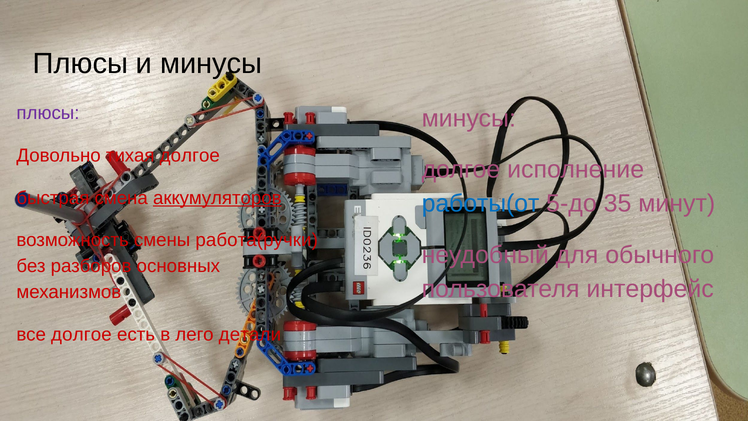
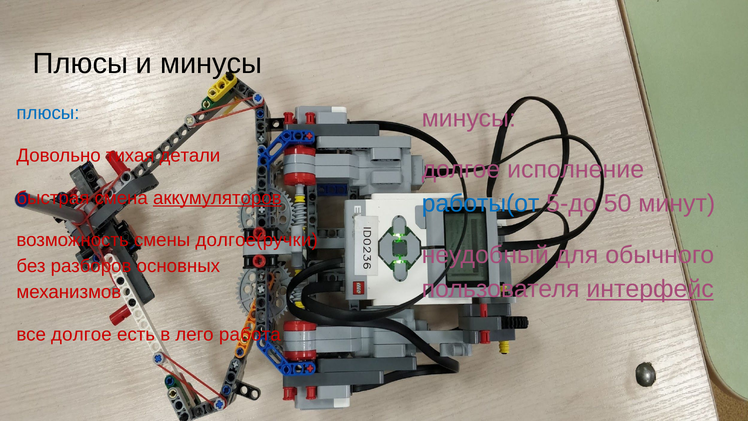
плюсы colour: purple -> blue (48, 113)
тихая долгое: долгое -> детали (190, 155)
35: 35 -> 50 (618, 204)
работа(ручки: работа(ручки -> долгое(ручки (257, 240)
интерфейс underline: none -> present (650, 289)
детали: детали -> работа (250, 334)
